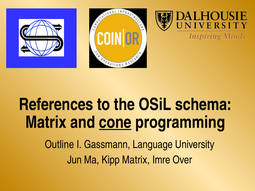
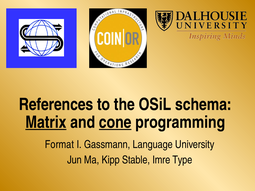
Matrix underline: none -> present (46, 122)
Outline: Outline -> Format (59, 145)
Kipp Matrix: Matrix -> Stable (136, 160)
Over: Over -> Type (182, 160)
